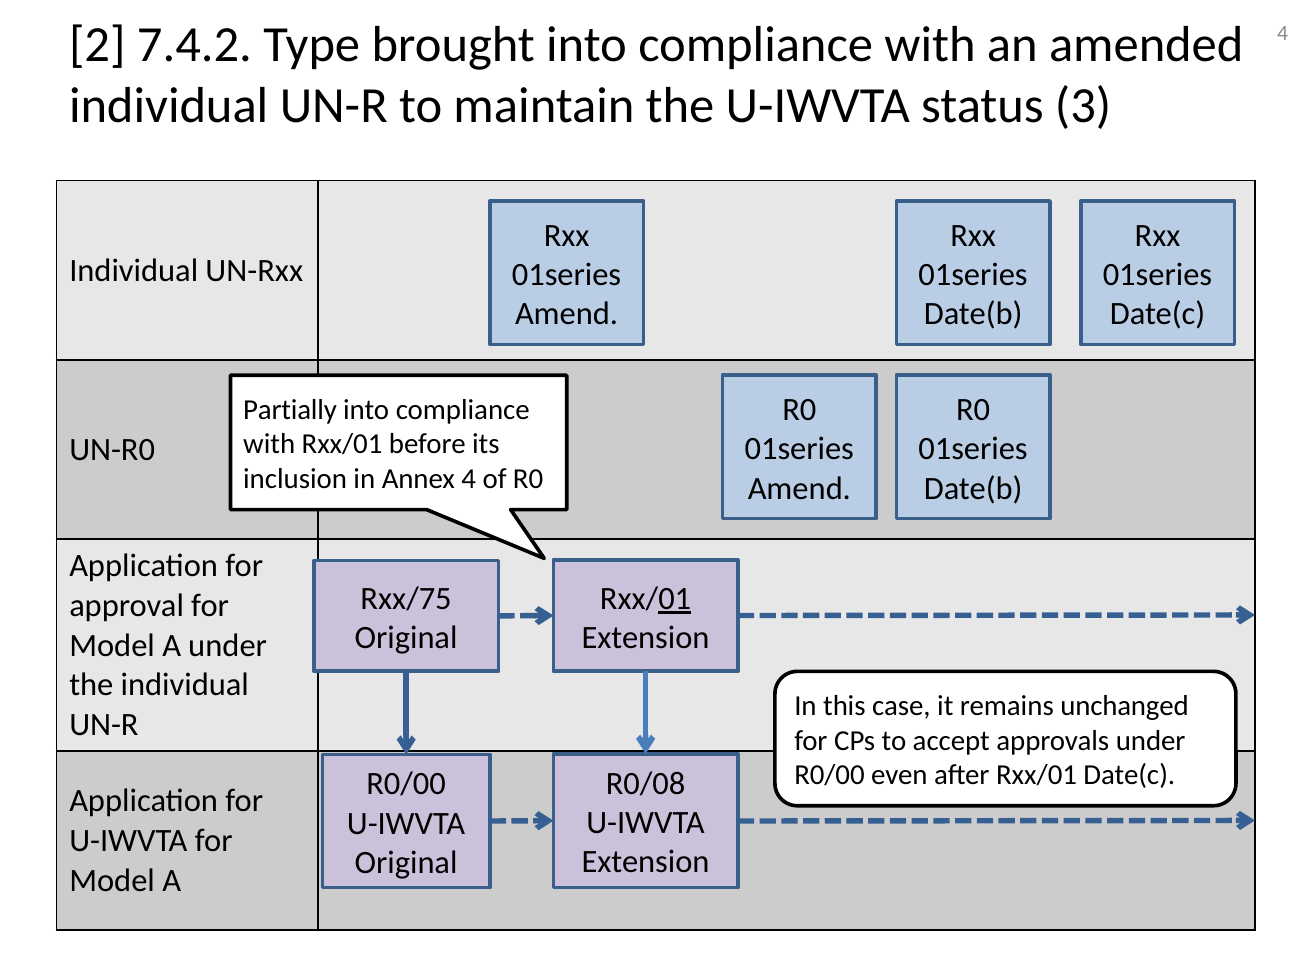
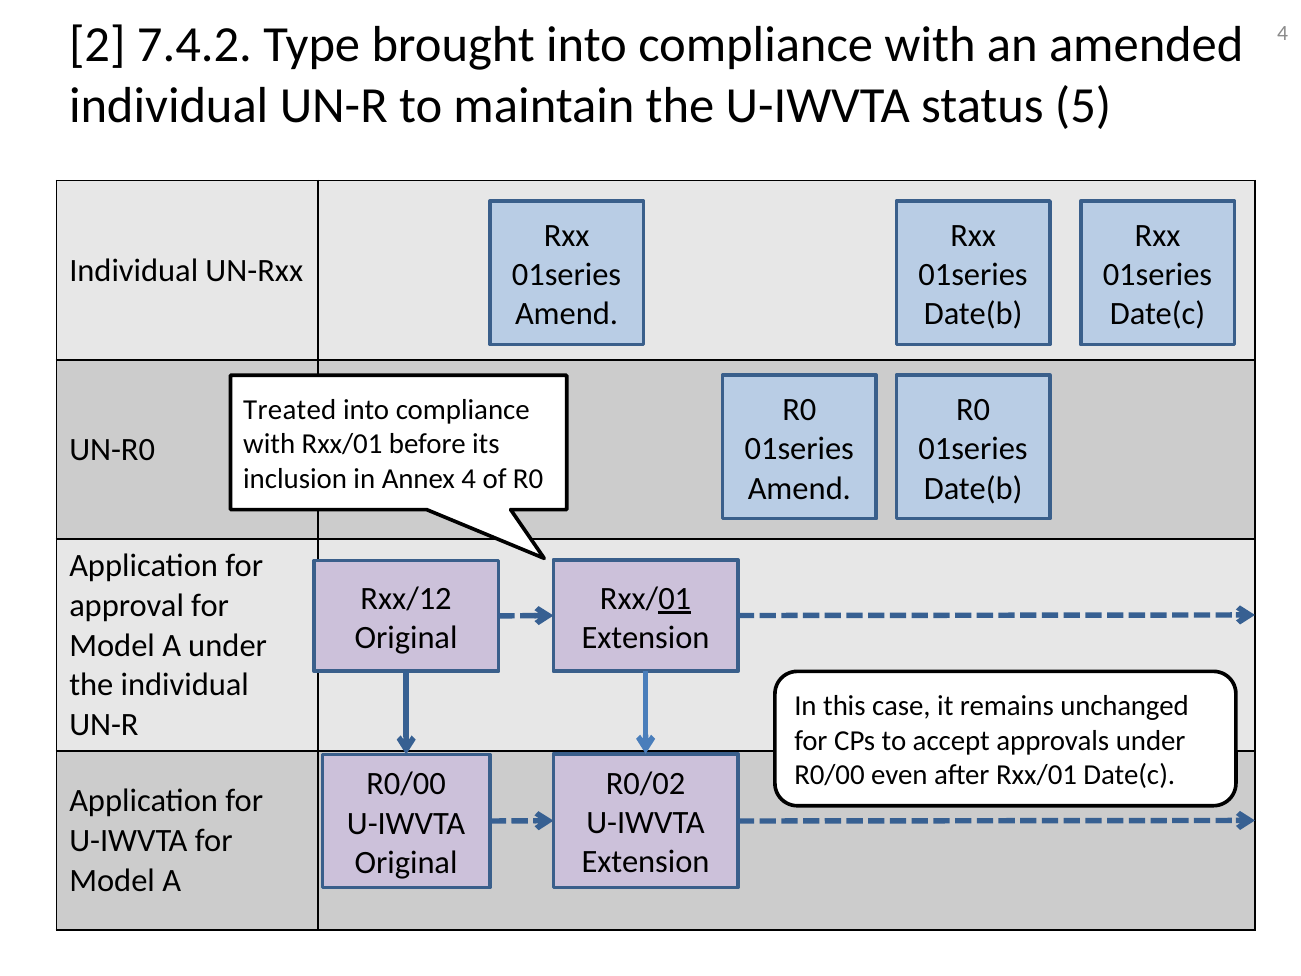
3: 3 -> 5 (1083, 106)
Partially: Partially -> Treated (290, 410)
Rxx/75: Rxx/75 -> Rxx/12 (406, 598)
R0/08: R0/08 -> R0/02 (646, 784)
